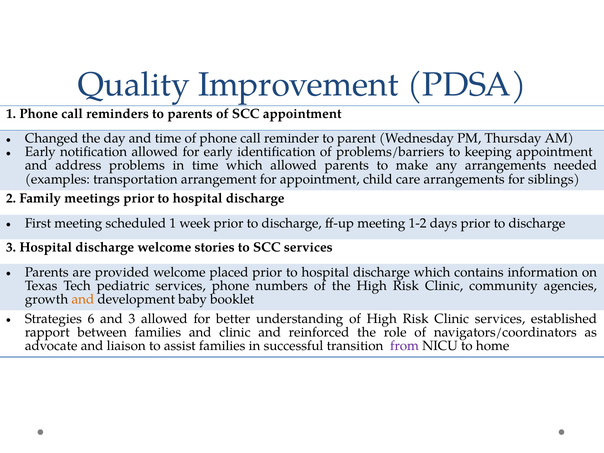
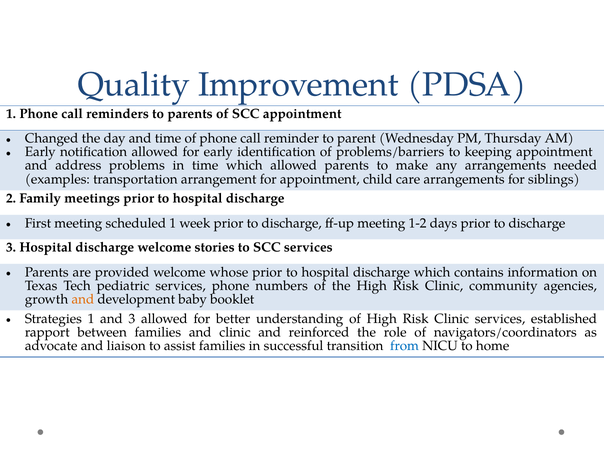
placed: placed -> whose (229, 272)
Strategies 6: 6 -> 1 (91, 319)
from colour: purple -> blue (405, 346)
